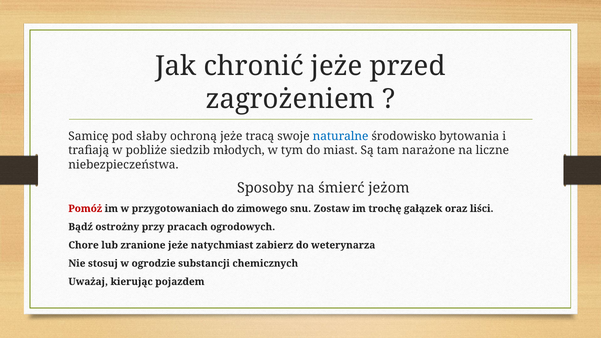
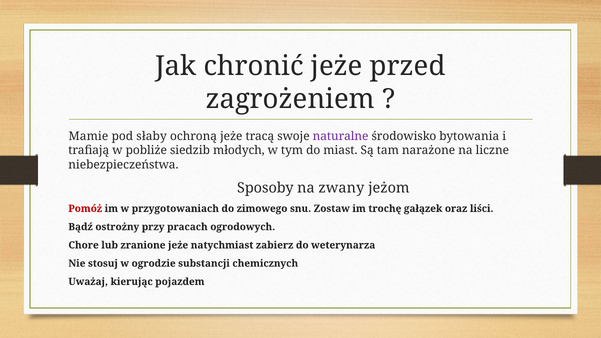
Samicę: Samicę -> Mamie (88, 136)
naturalne colour: blue -> purple (341, 136)
śmierć: śmierć -> zwany (341, 188)
